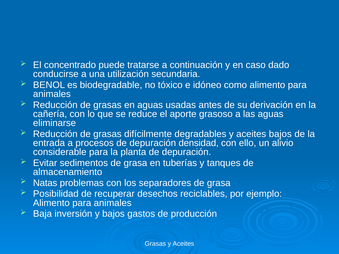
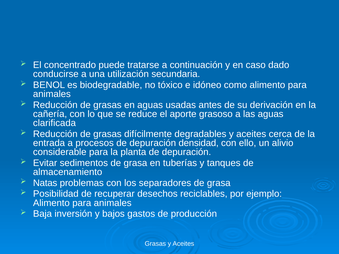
eliminarse: eliminarse -> clarificada (54, 123)
aceites bajos: bajos -> cerca (280, 134)
